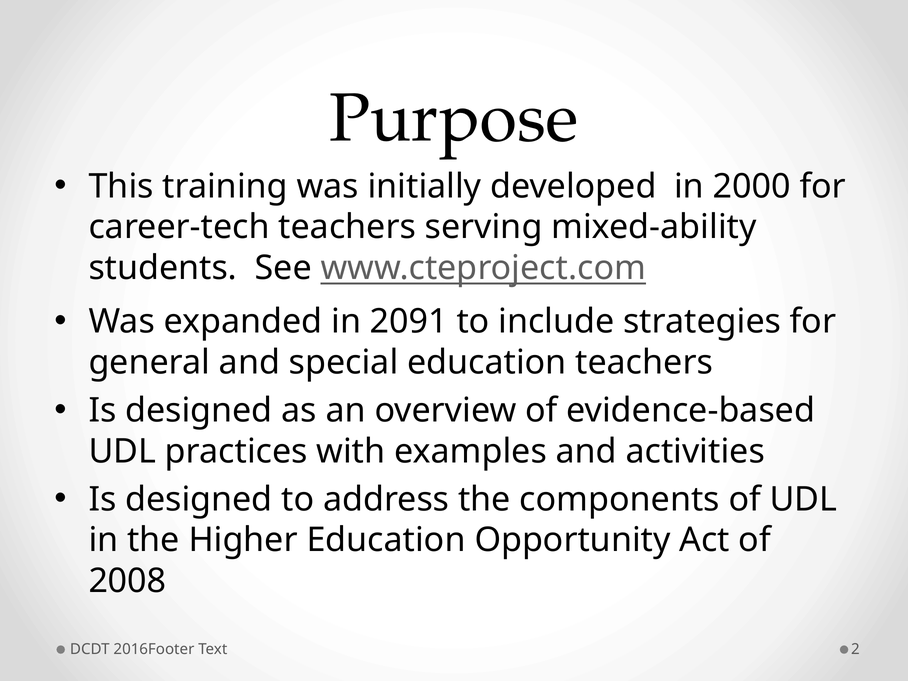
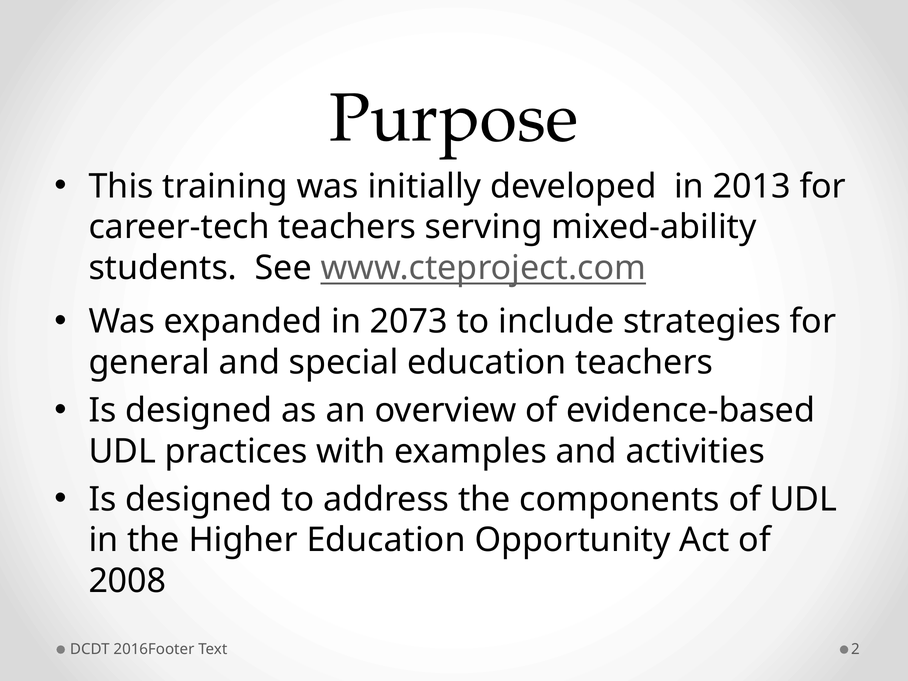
2000: 2000 -> 2013 (752, 186)
2091: 2091 -> 2073 (409, 322)
